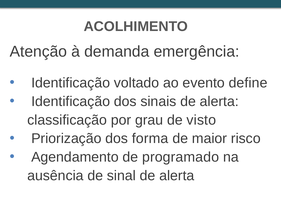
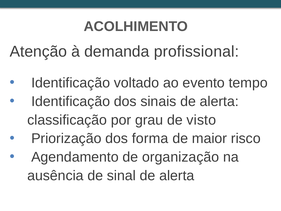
emergência: emergência -> profissional (196, 52)
define: define -> tempo (248, 83)
programado: programado -> organização (181, 157)
